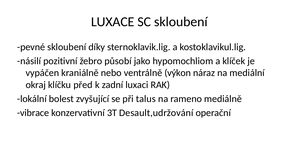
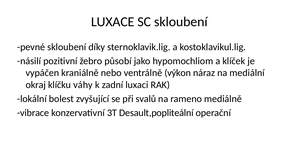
před: před -> váhy (83, 85)
talus: talus -> svalů (146, 99)
Desault,udržování: Desault,udržování -> Desault,popliteální (156, 113)
